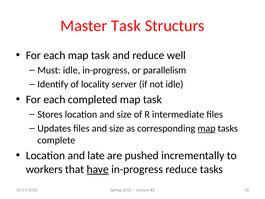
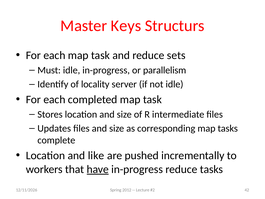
Master Task: Task -> Keys (126, 26)
well: well -> sets (176, 55)
map underline: present -> none (206, 128)
late: late -> like (96, 155)
